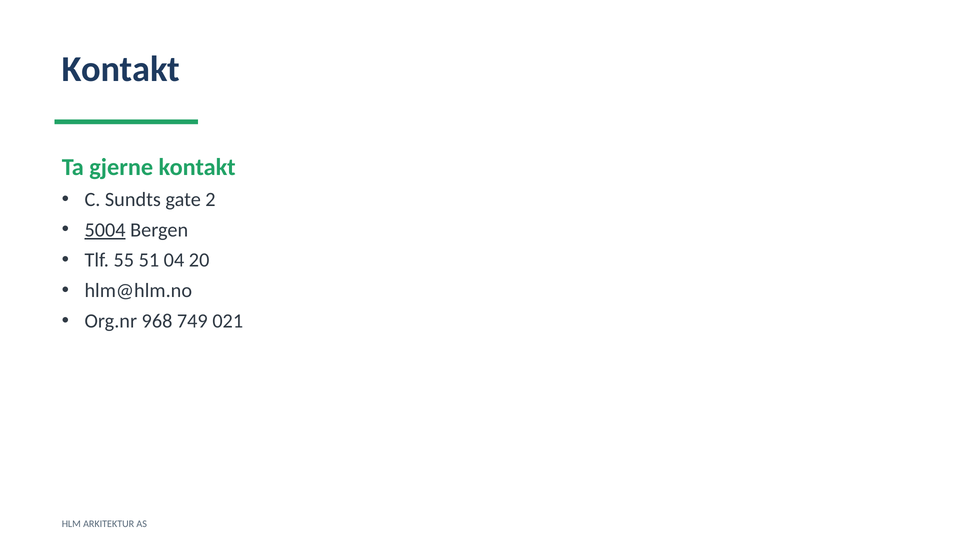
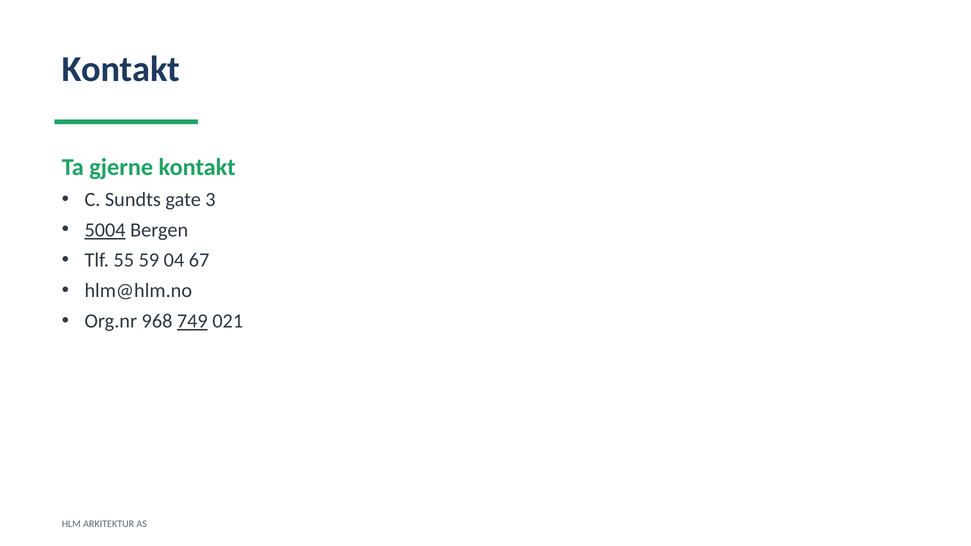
2: 2 -> 3 (210, 200)
51: 51 -> 59 (149, 260)
20: 20 -> 67 (199, 260)
749 underline: none -> present (192, 321)
